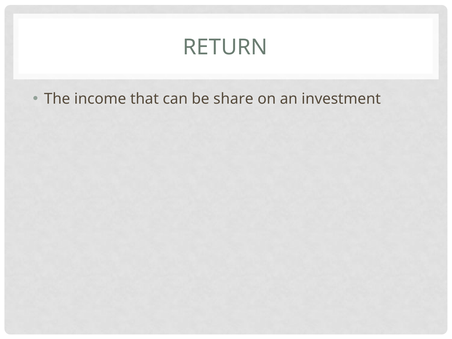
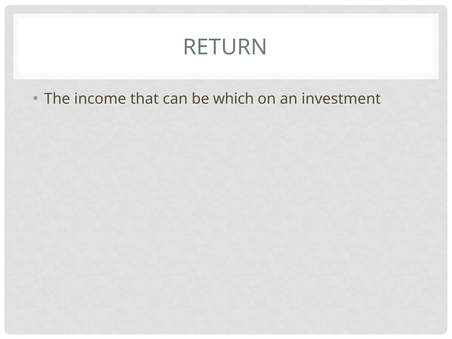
share: share -> which (234, 99)
